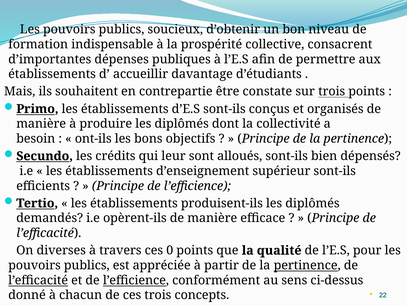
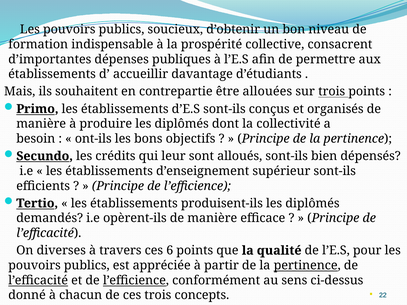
constate: constate -> allouées (267, 92)
0: 0 -> 6 (170, 251)
